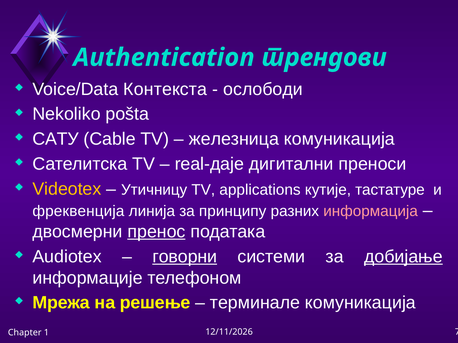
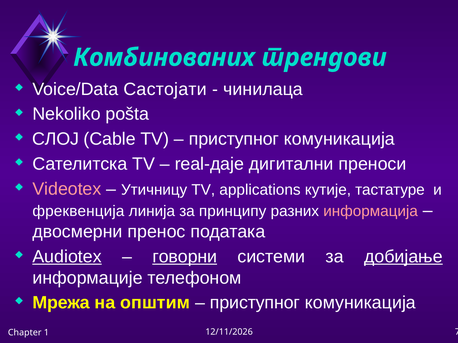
Authentication: Authentication -> Комбинованих (164, 58)
Контекста: Контекста -> Састојати (165, 89)
ослободи: ослободи -> чинилаца (263, 89)
САТУ: САТУ -> СЛОЈ (56, 139)
железница: железница -> приступног (234, 139)
Videotex colour: yellow -> pink (67, 189)
пренос underline: present -> none (157, 232)
Audiotex underline: none -> present (67, 257)
решење: решење -> општим (155, 303)
терминале: терминале -> приступног (255, 303)
